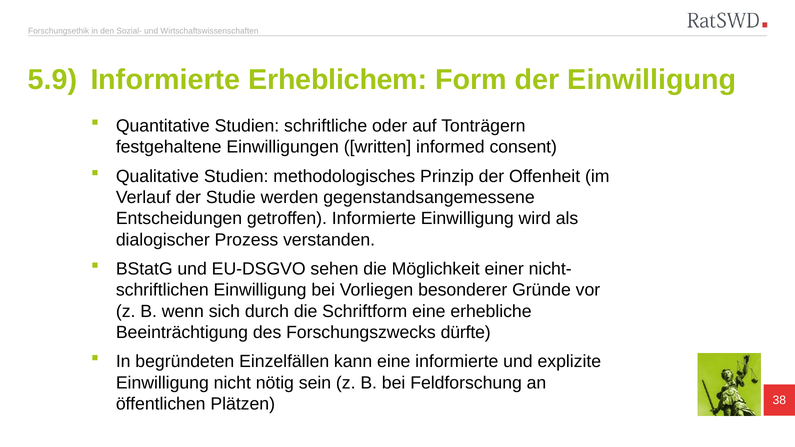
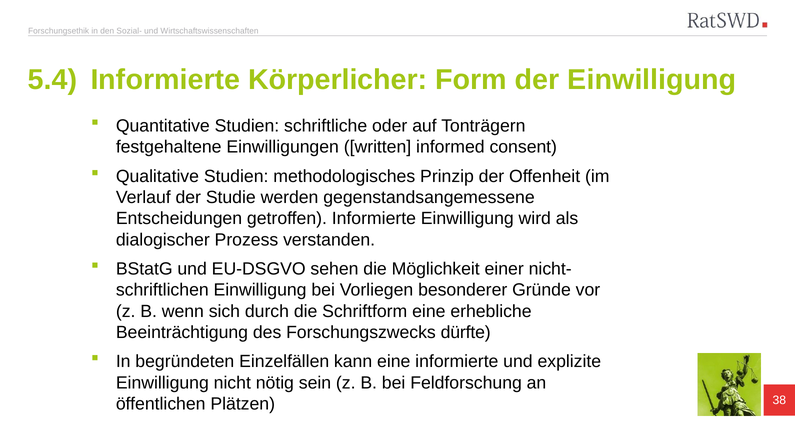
5.9: 5.9 -> 5.4 (53, 80)
Erheblichem: Erheblichem -> Körperlicher (338, 80)
